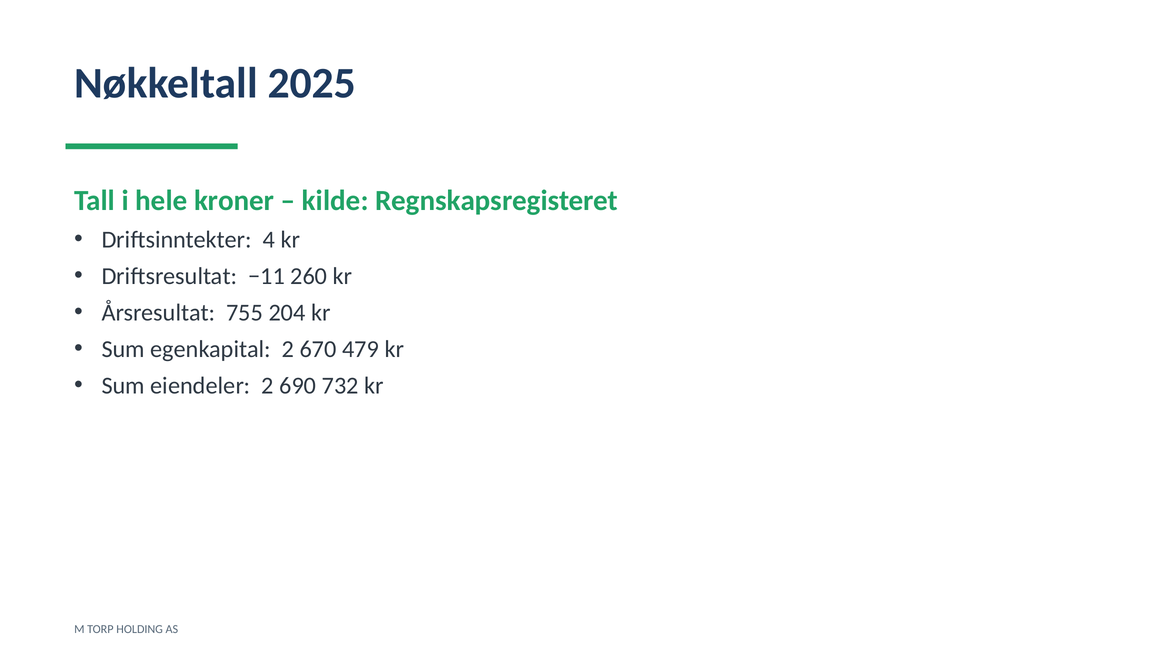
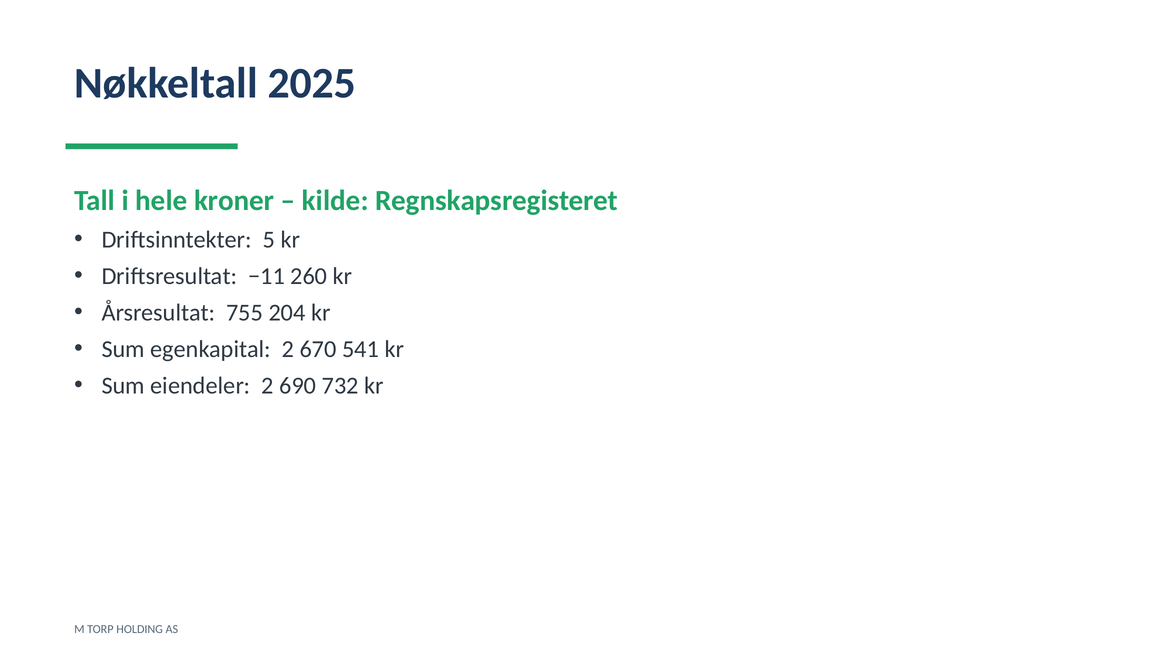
4: 4 -> 5 (269, 240)
479: 479 -> 541 (361, 349)
